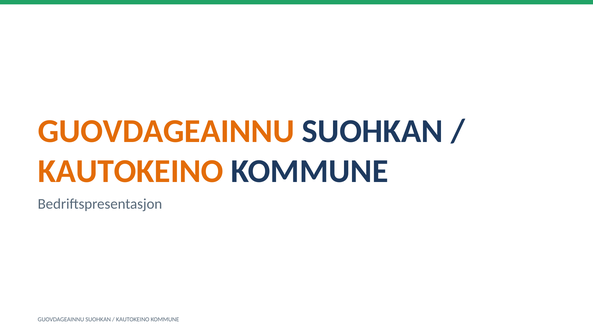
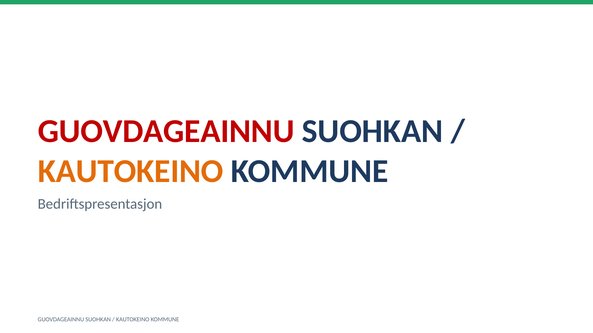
GUOVDAGEAINNU colour: orange -> red (166, 132)
